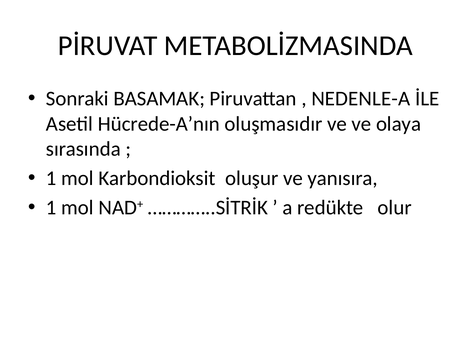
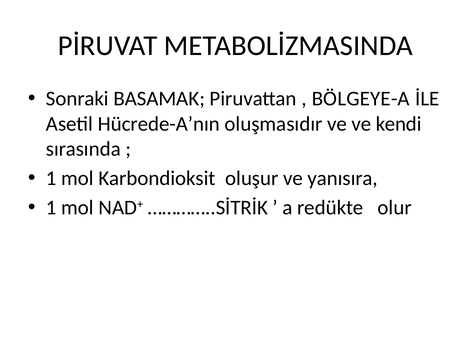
NEDENLE-A: NEDENLE-A -> BÖLGEYE-A (361, 99)
olaya: olaya -> kendi (399, 124)
